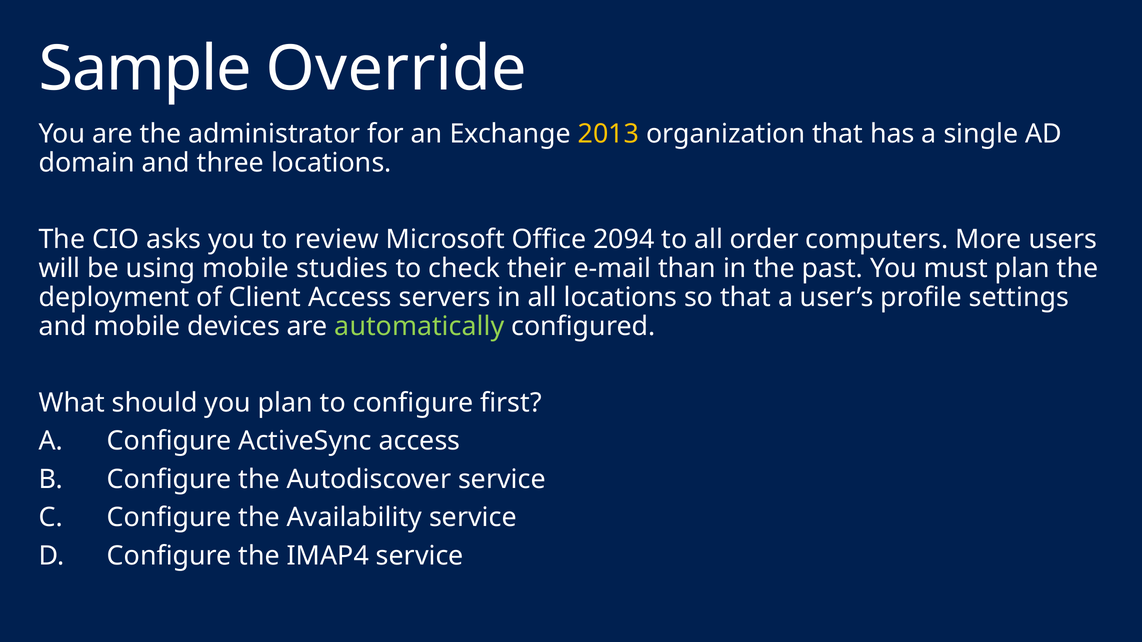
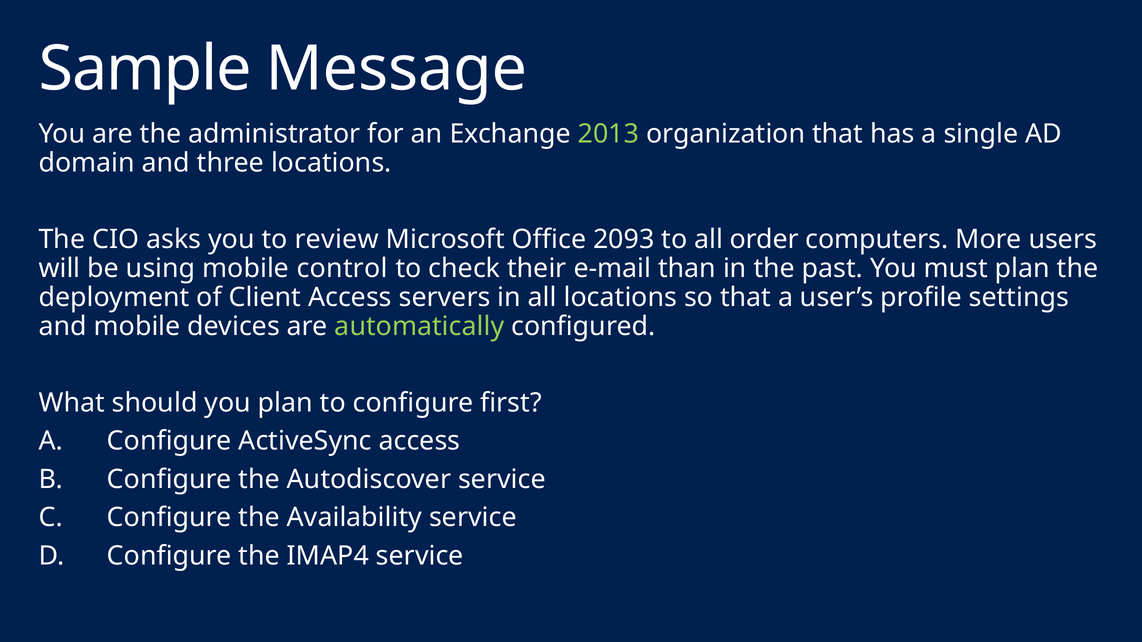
Override: Override -> Message (397, 69)
2013 colour: yellow -> light green (608, 134)
2094: 2094 -> 2093 (624, 240)
studies: studies -> control (342, 269)
